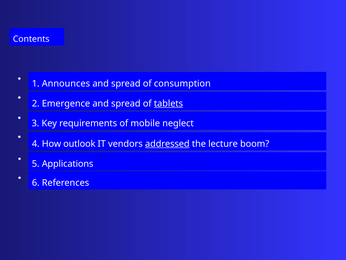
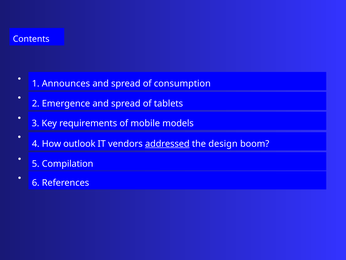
tablets underline: present -> none (168, 103)
neglect: neglect -> models (178, 123)
lecture: lecture -> design (223, 144)
Applications: Applications -> Compilation (68, 164)
